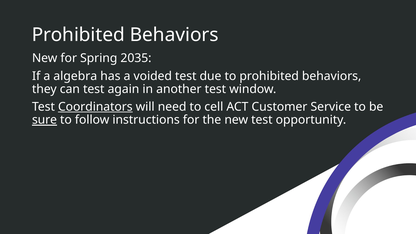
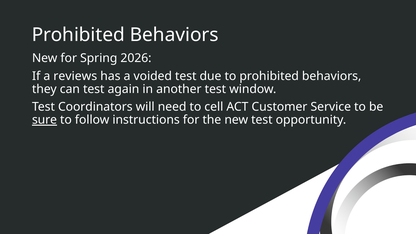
2035: 2035 -> 2026 (136, 58)
algebra: algebra -> reviews (75, 76)
Coordinators underline: present -> none (95, 107)
